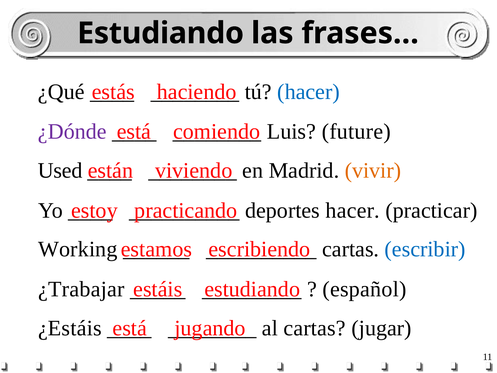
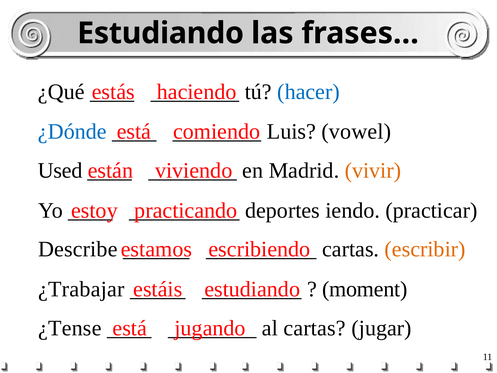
¿Dónde colour: purple -> blue (72, 132)
future: future -> vowel (356, 132)
deportes hacer: hacer -> iendo (353, 210)
Working: Working -> Describe (78, 249)
escribir colour: blue -> orange (425, 249)
español: español -> moment (365, 289)
¿Estáis: ¿Estáis -> ¿Tense (70, 328)
